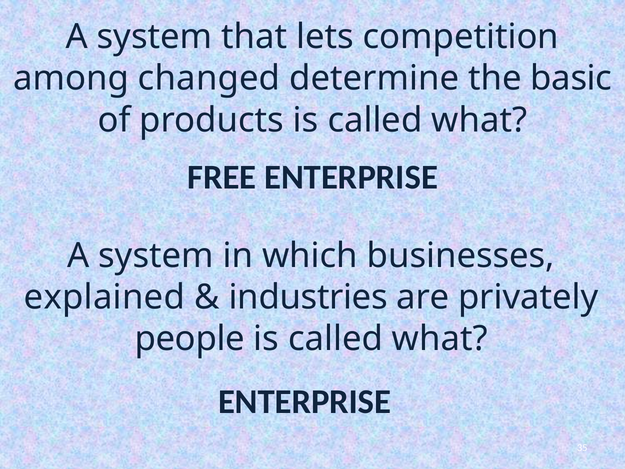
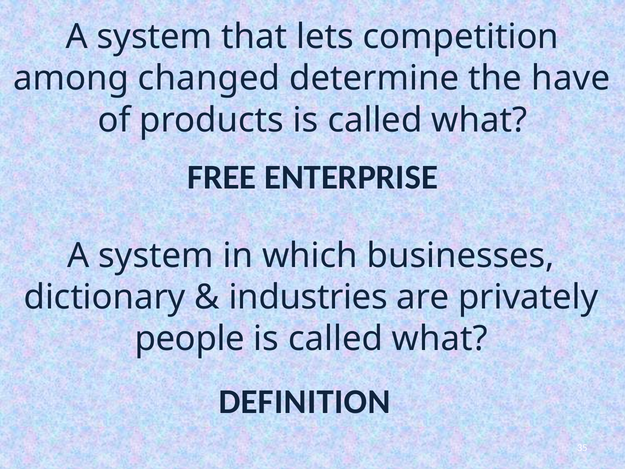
basic: basic -> have (571, 78)
explained: explained -> dictionary (105, 297)
ENTERPRISE: ENTERPRISE -> DEFINITION (304, 401)
